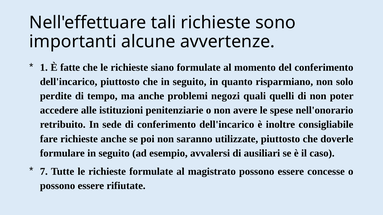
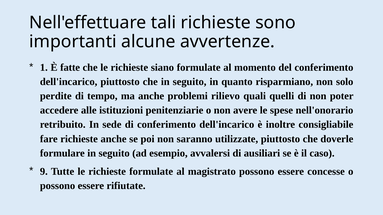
negozi: negozi -> rilievo (226, 96)
7: 7 -> 9 (44, 172)
